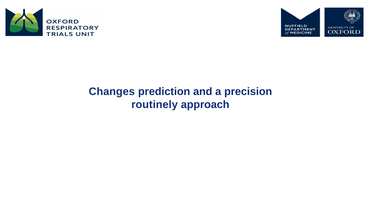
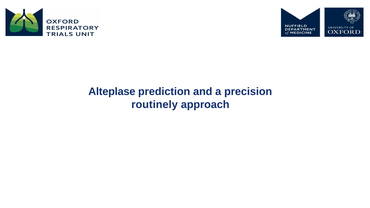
Changes: Changes -> Alteplase (112, 92)
